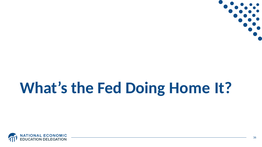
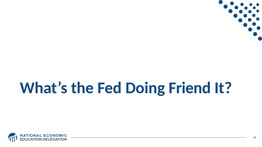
Home: Home -> Friend (190, 88)
